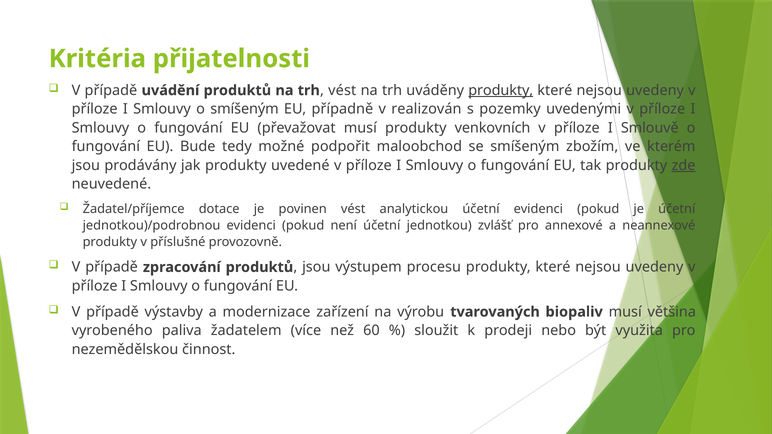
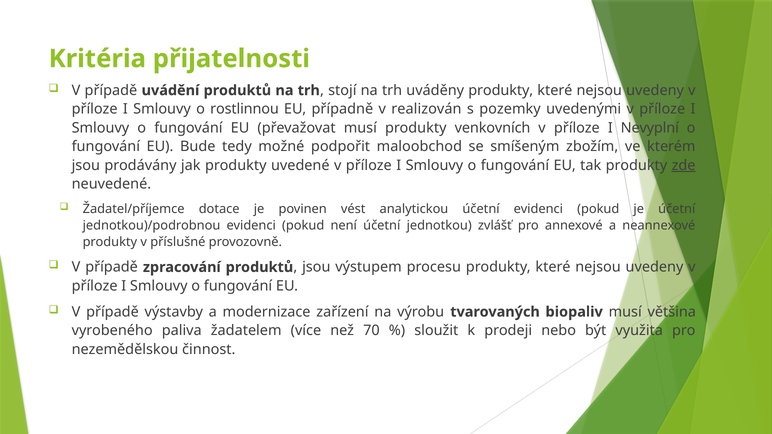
vést: vést -> stojí (342, 90)
produkty underline: present -> none (501, 90)
o smíšeným: smíšeným -> rostlinnou (245, 109)
Smlouvě: Smlouvě -> Nevyplní (650, 128)
60: 60 -> 70 (371, 331)
